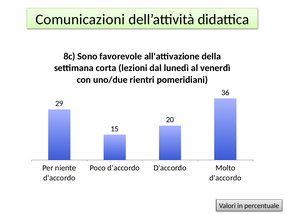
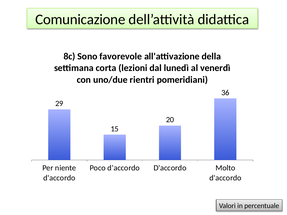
Comunicazioni: Comunicazioni -> Comunicazione (80, 20)
